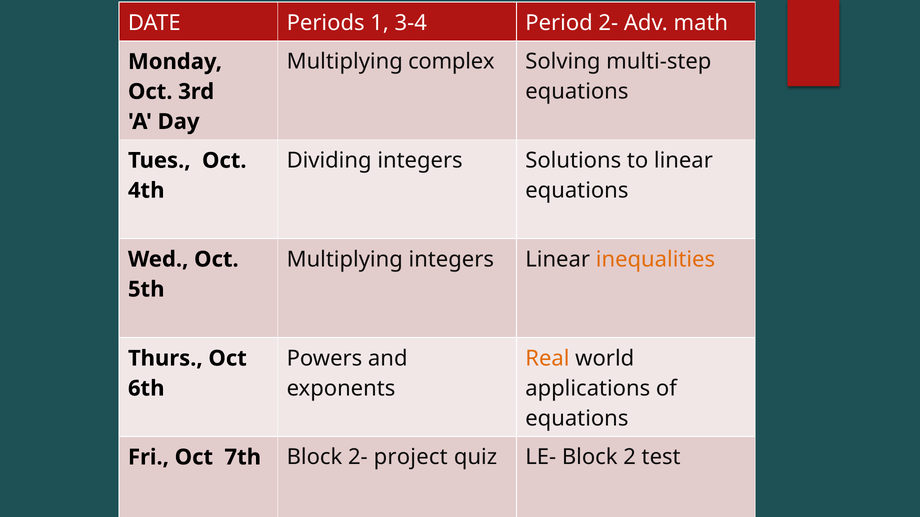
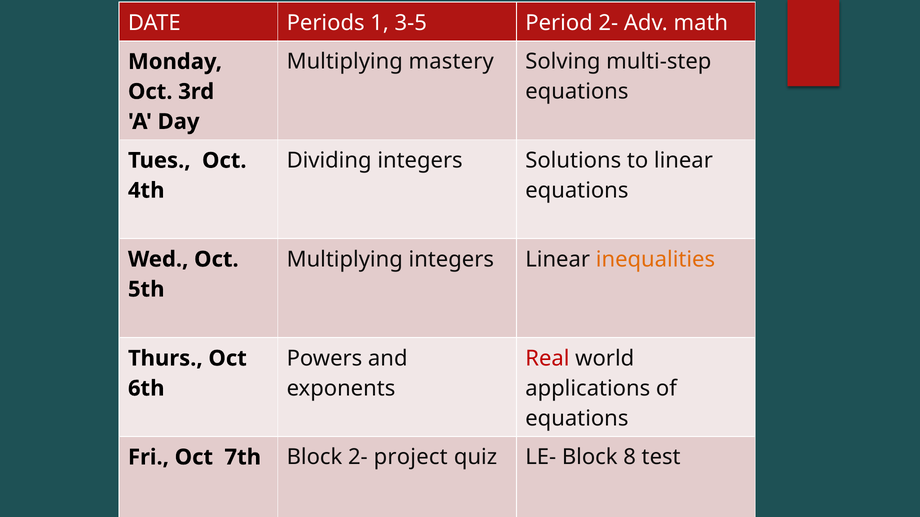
3-4: 3-4 -> 3-5 (411, 23)
complex: complex -> mastery (451, 62)
Real colour: orange -> red (547, 359)
2: 2 -> 8 (630, 458)
